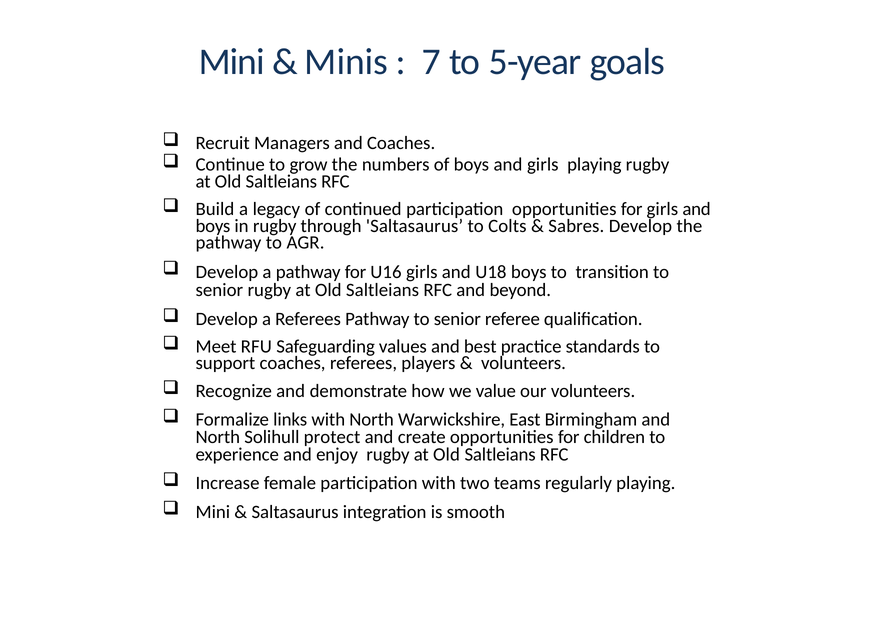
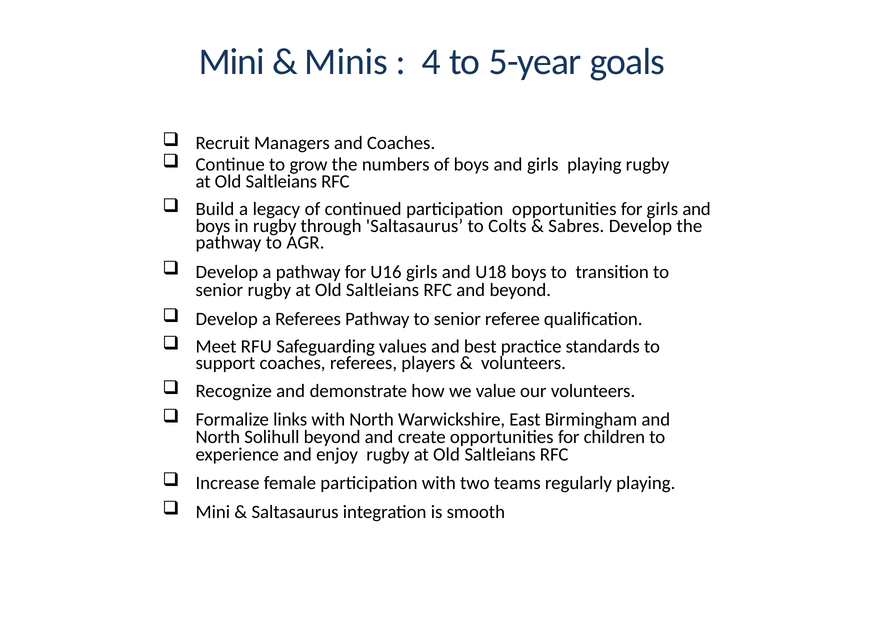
7: 7 -> 4 (431, 62)
Solihull protect: protect -> beyond (332, 437)
